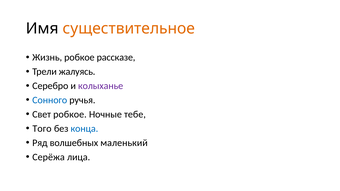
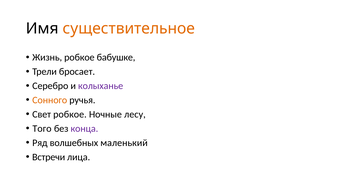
рассказе: рассказе -> бабушке (116, 57)
жалуясь: жалуясь -> бросает (77, 72)
Сонного colour: blue -> orange (50, 100)
тебе: тебе -> лесу (135, 115)
конца colour: blue -> purple (84, 129)
Серёжа: Серёжа -> Встречи (49, 157)
